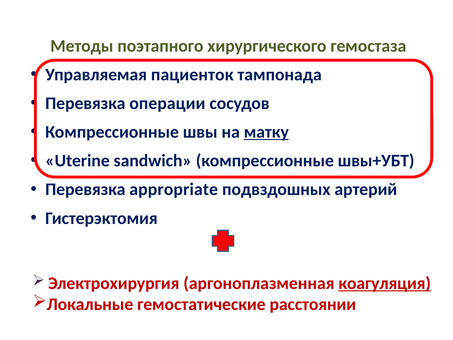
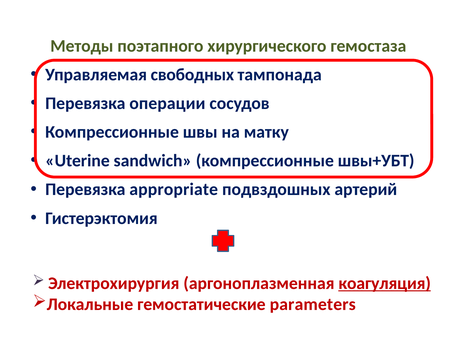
пациенток: пациенток -> свободных (192, 75)
матку underline: present -> none (266, 132)
расстоянии: расстоянии -> parameters (313, 304)
